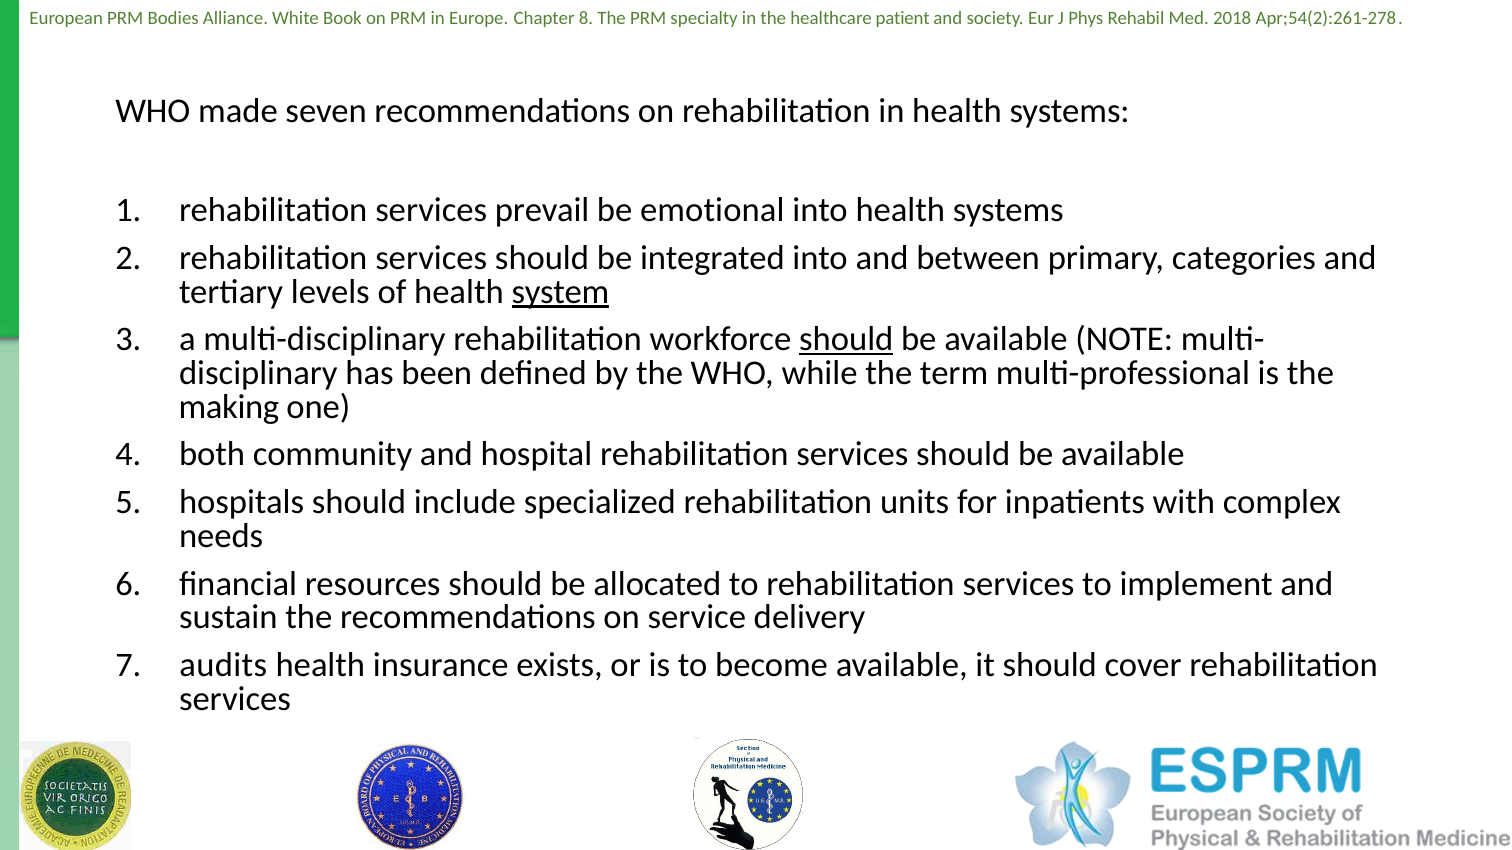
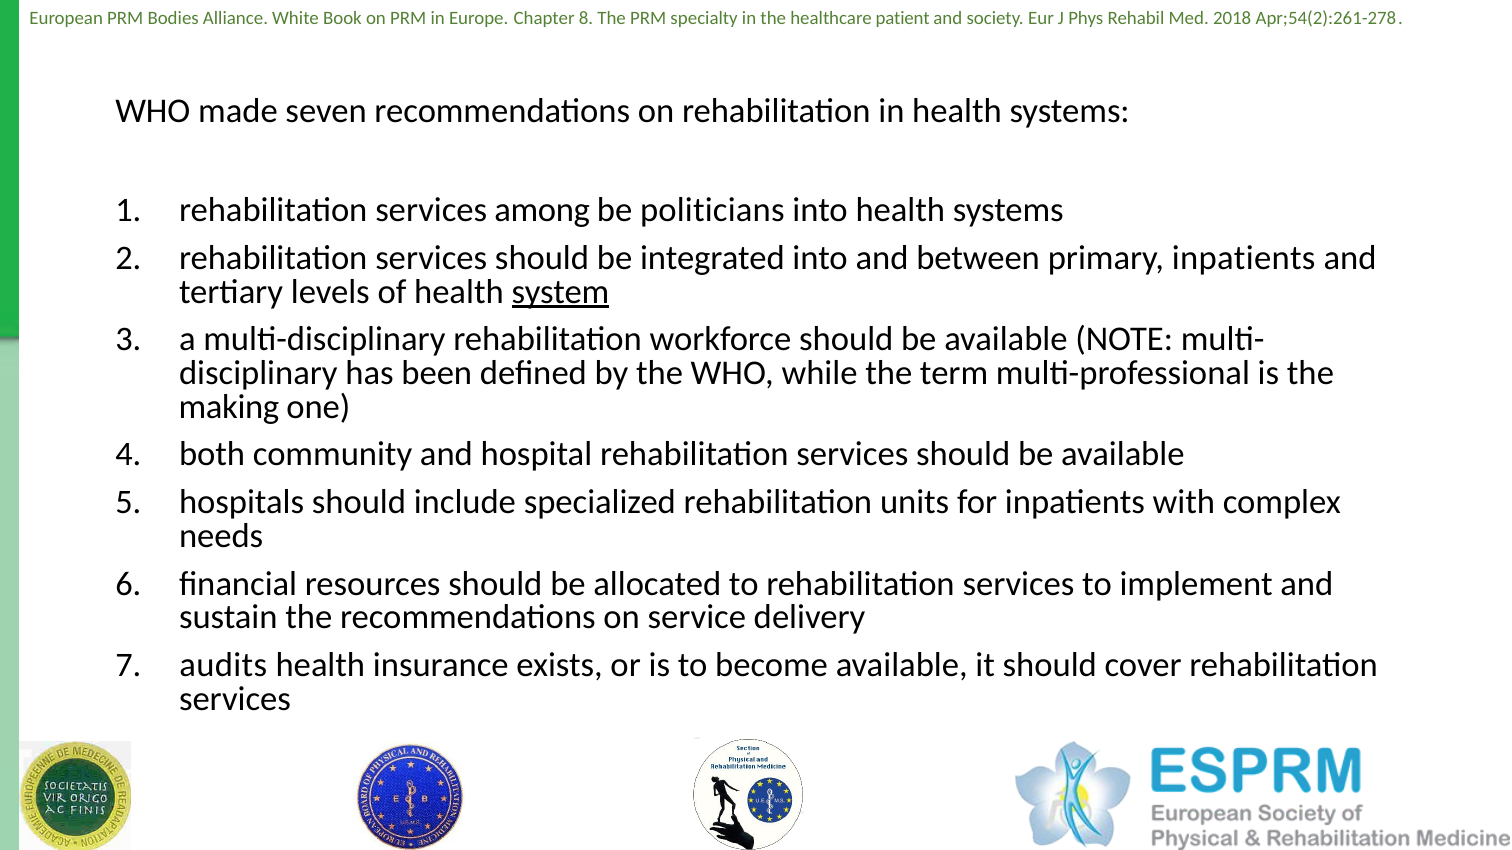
prevail: prevail -> among (542, 210)
emotional: emotional -> politicians (712, 210)
primary categories: categories -> inpatients (1244, 258)
should underline: present -> none (846, 340)
